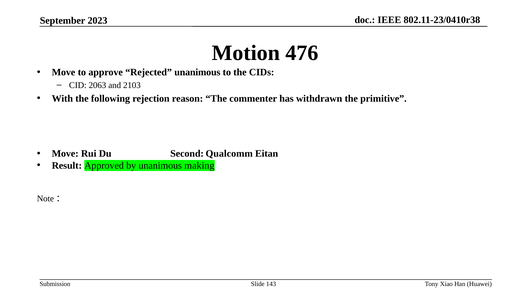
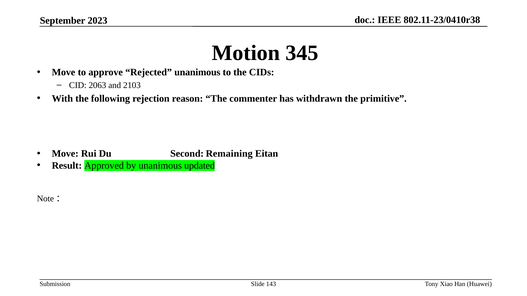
476: 476 -> 345 (302, 53)
Qualcomm: Qualcomm -> Remaining (229, 154)
making: making -> updated (200, 166)
